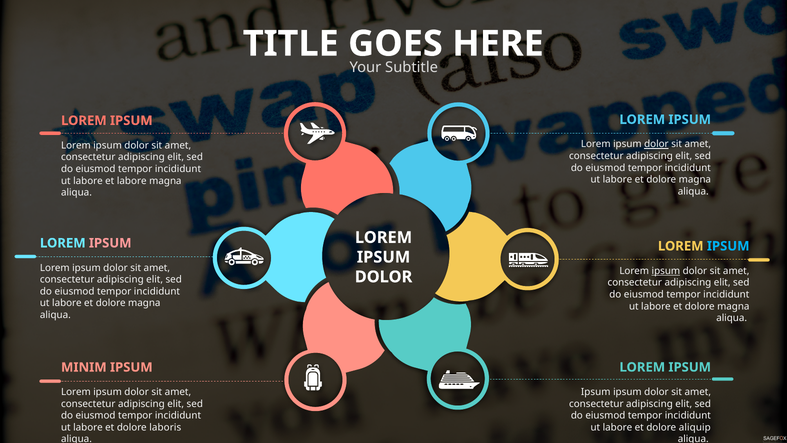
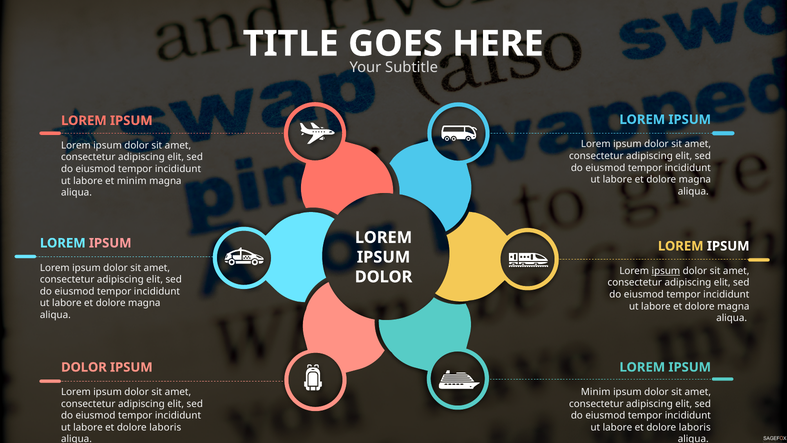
dolor underline: present -> none (656, 144)
et labore: labore -> minim (132, 181)
IPSUM colour: light blue -> white (728, 246)
MINIM: MINIM -> DOLOR (84, 367)
Ipsum: Ipsum -> Minim (596, 392)
aliquip: aliquip -> laboris (695, 427)
